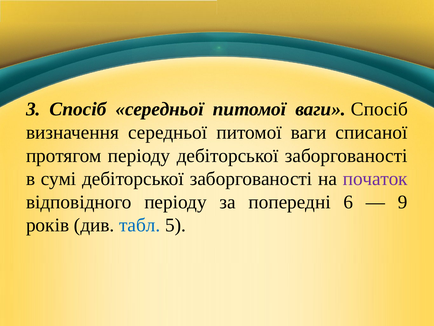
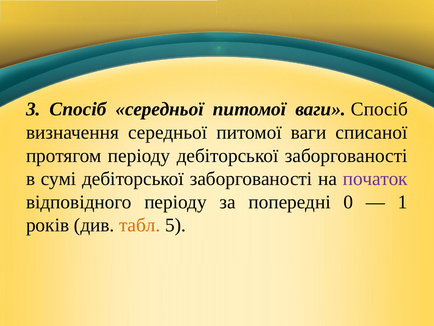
6: 6 -> 0 (348, 202)
9: 9 -> 1 (403, 202)
табл colour: blue -> orange (140, 225)
